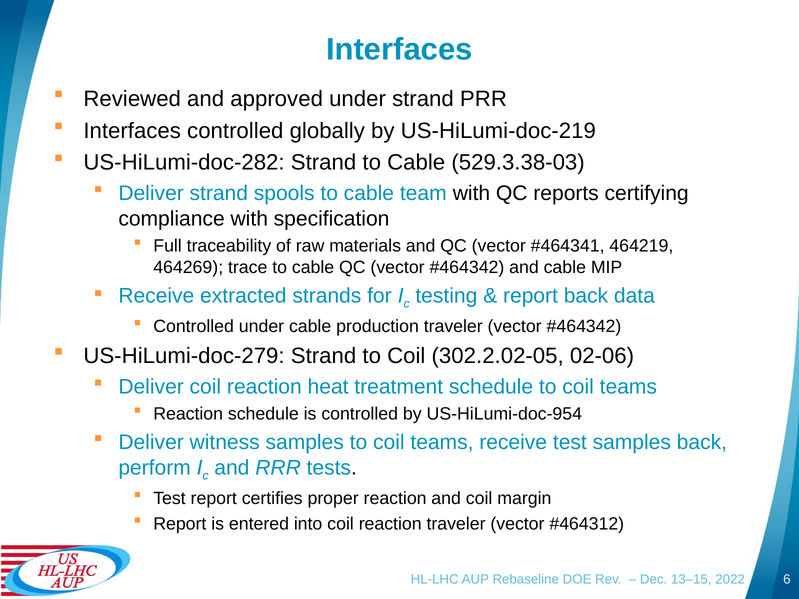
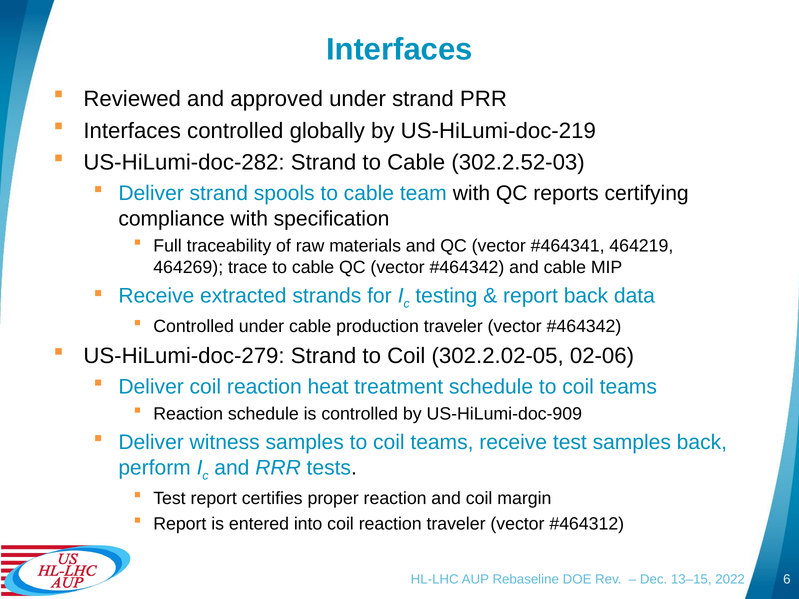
529.3.38-03: 529.3.38-03 -> 302.2.52-03 (518, 163)
US-HiLumi-doc-954: US-HiLumi-doc-954 -> US-HiLumi-doc-909 (504, 414)
